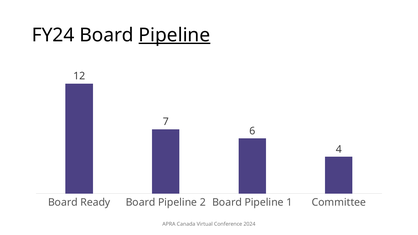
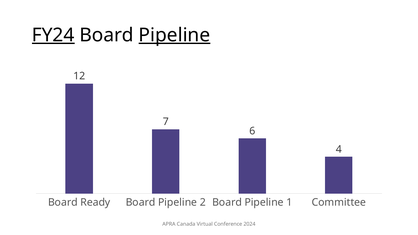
FY24 underline: none -> present (53, 35)
